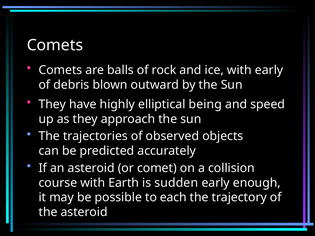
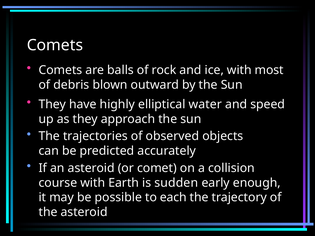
with early: early -> most (269, 70)
being: being -> water (205, 104)
